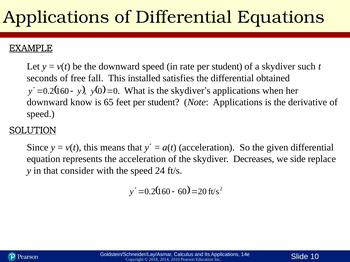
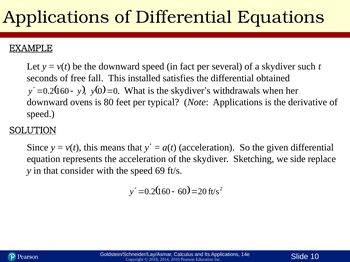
rate: rate -> fact (187, 67)
student: student -> several (227, 67)
skydiver’s applications: applications -> withdrawals (236, 91)
know: know -> ovens (81, 102)
65: 65 -> 80 (109, 102)
feet per student: student -> typical (163, 102)
Decreases: Decreases -> Sketching (254, 159)
24: 24 -> 69 (160, 171)
